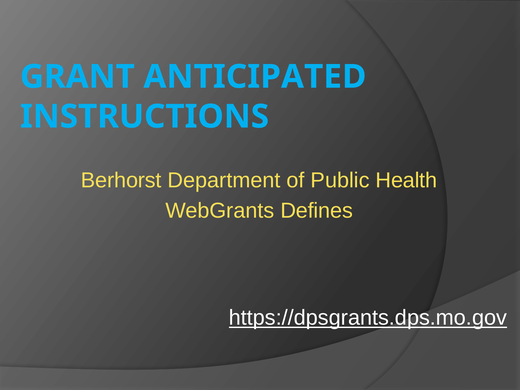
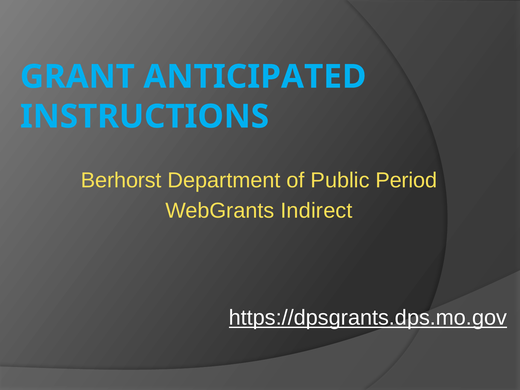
Health: Health -> Period (406, 180)
Defines: Defines -> Indirect (317, 211)
